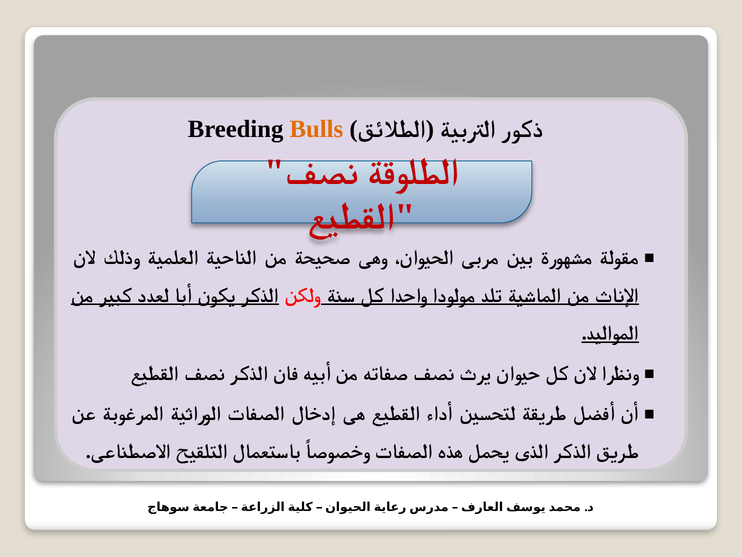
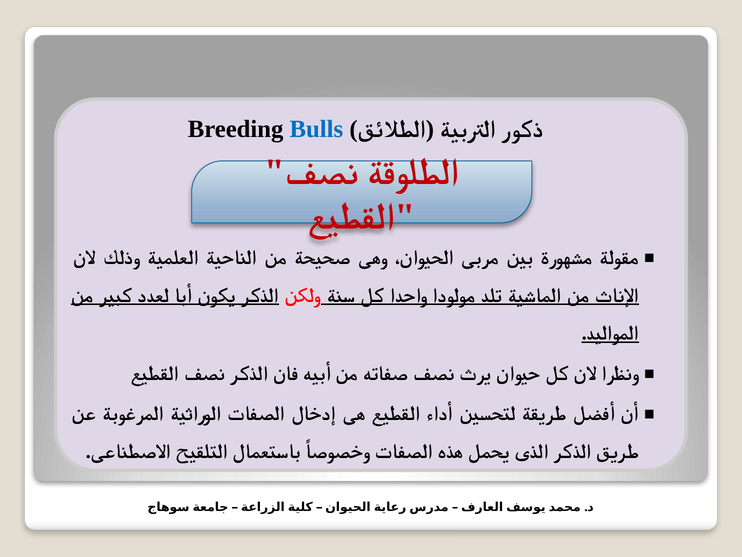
Bulls colour: orange -> blue (316, 129)
